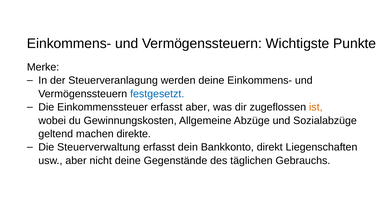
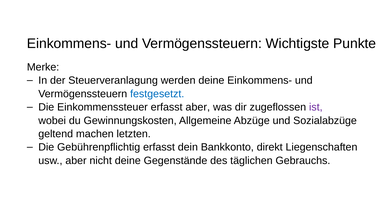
ist colour: orange -> purple (316, 107)
direkte: direkte -> letzten (134, 134)
Steuerverwaltung: Steuerverwaltung -> Gebührenpflichtig (99, 147)
